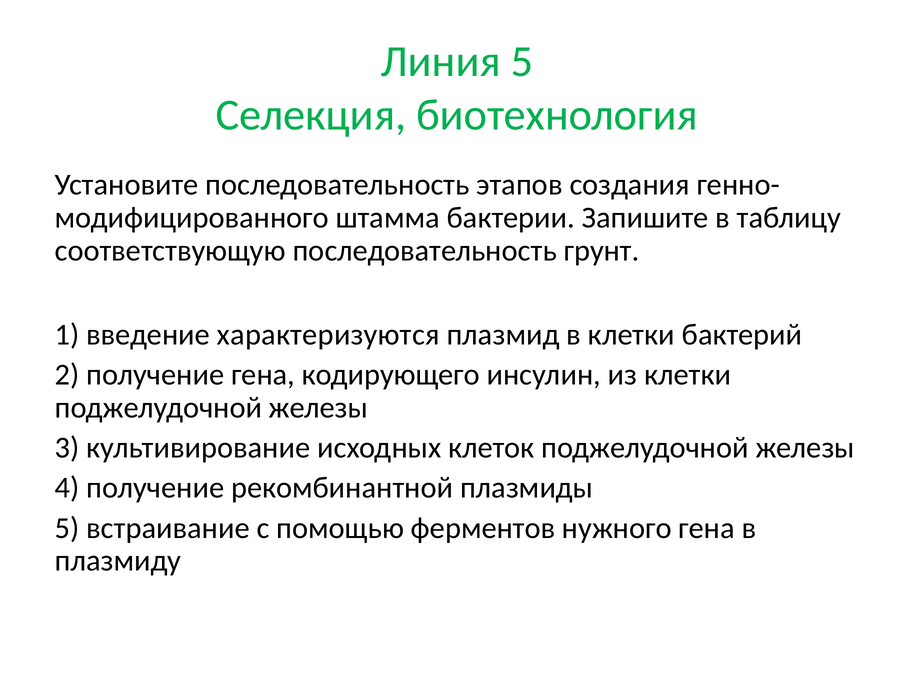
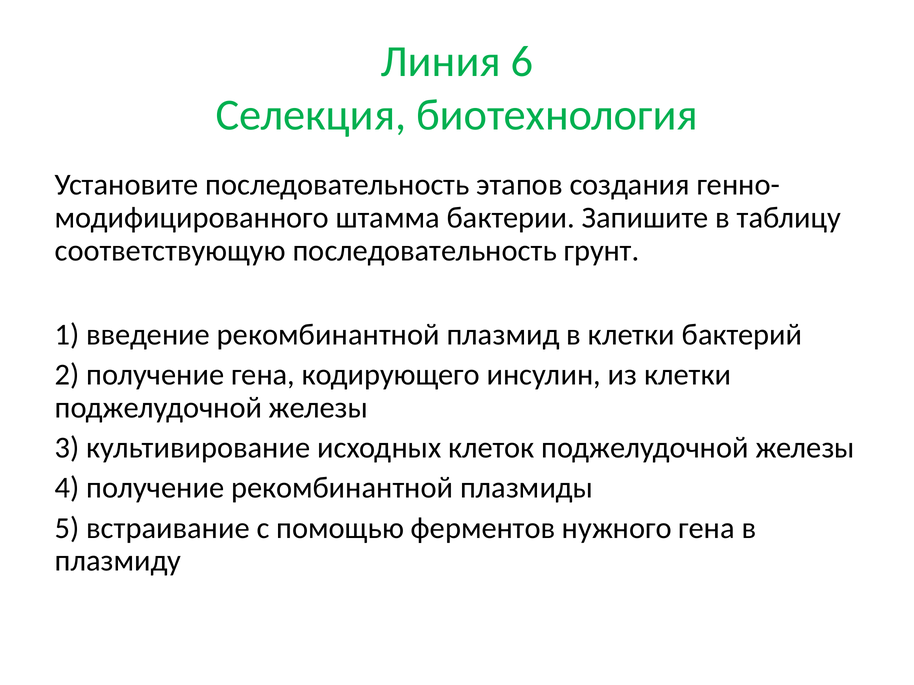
Линия 5: 5 -> 6 (522, 62)
введение характеризуются: характеризуются -> рекомбинантной (328, 335)
